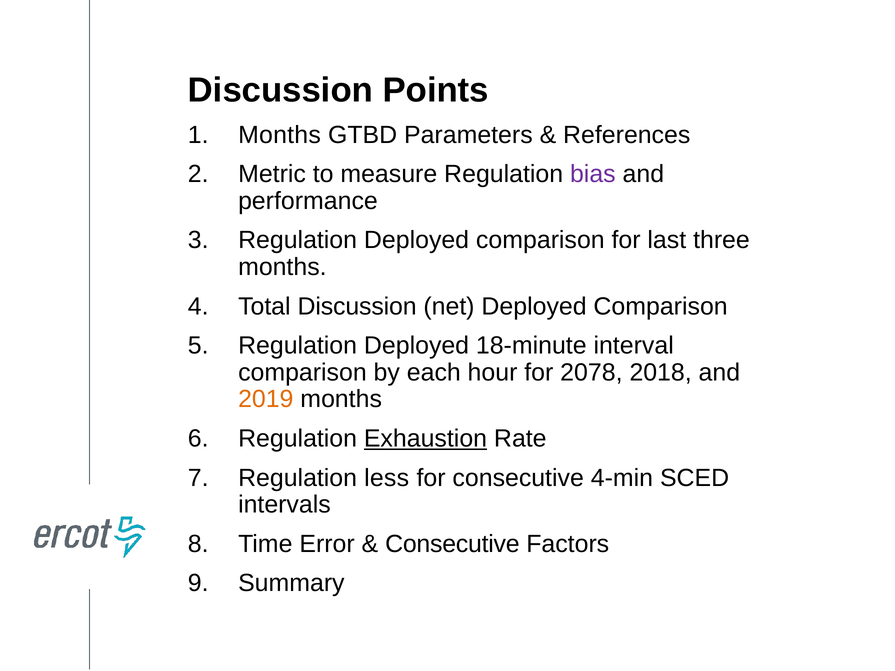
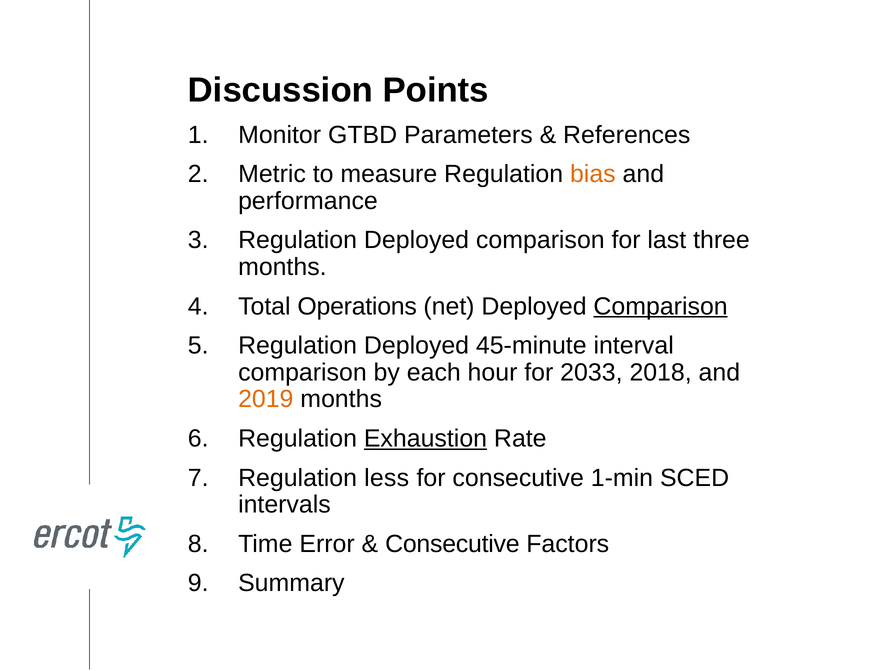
Months: Months -> Monitor (280, 135)
bias colour: purple -> orange (593, 174)
Total Discussion: Discussion -> Operations (357, 306)
Comparison underline: none -> present (661, 306)
18-minute: 18-minute -> 45-minute (531, 346)
2078: 2078 -> 2033 (591, 373)
4-min: 4-min -> 1-min (622, 478)
